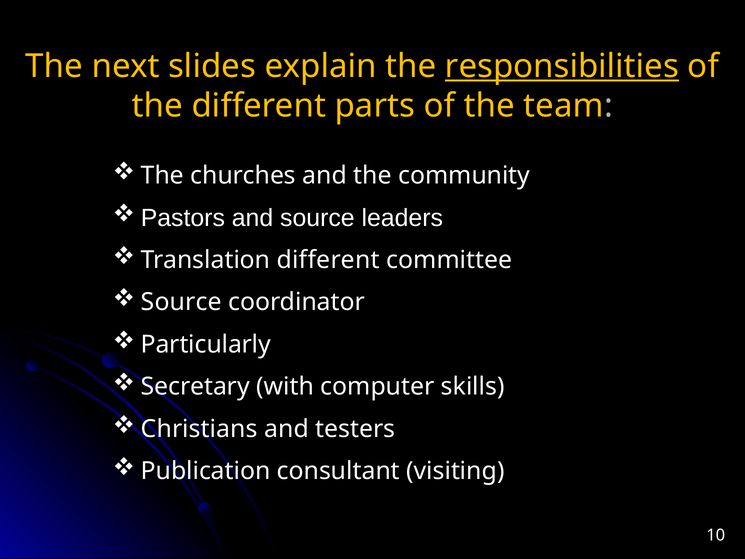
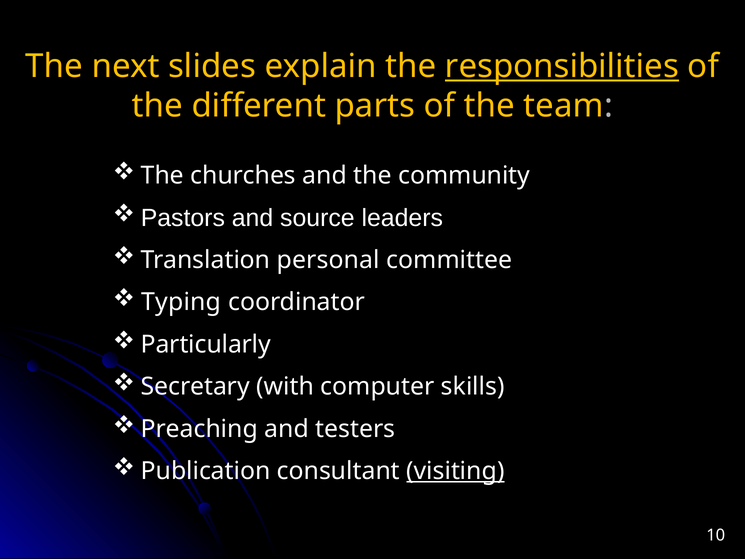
Translation different: different -> personal (328, 260)
Source: Source -> Typing (181, 302)
Christians: Christians -> Preaching (199, 429)
visiting underline: none -> present (455, 471)
